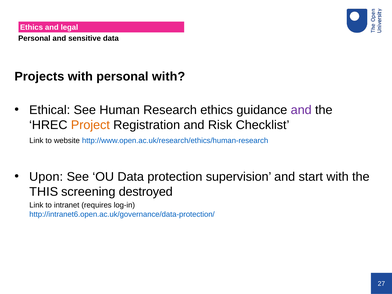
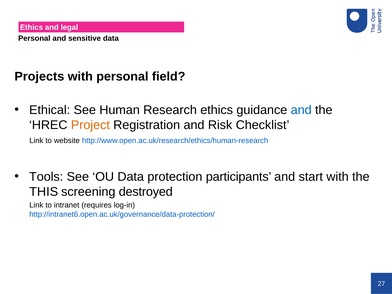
personal with: with -> field (169, 76)
and colour: purple -> blue (301, 110)
Upon: Upon -> Tools (46, 177)
supervision: supervision -> participants (239, 177)
